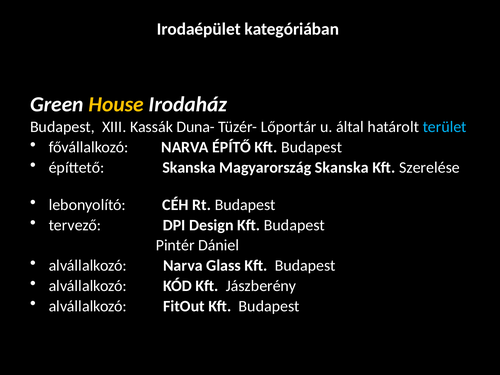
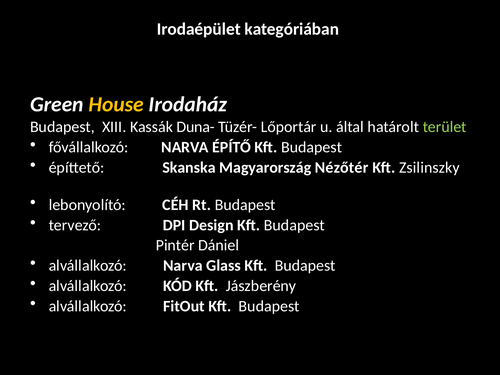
terület colour: light blue -> light green (445, 127)
Magyarország Skanska: Skanska -> Nézőtér (342, 167)
Szerelése: Szerelése -> Zsilinszky (429, 167)
